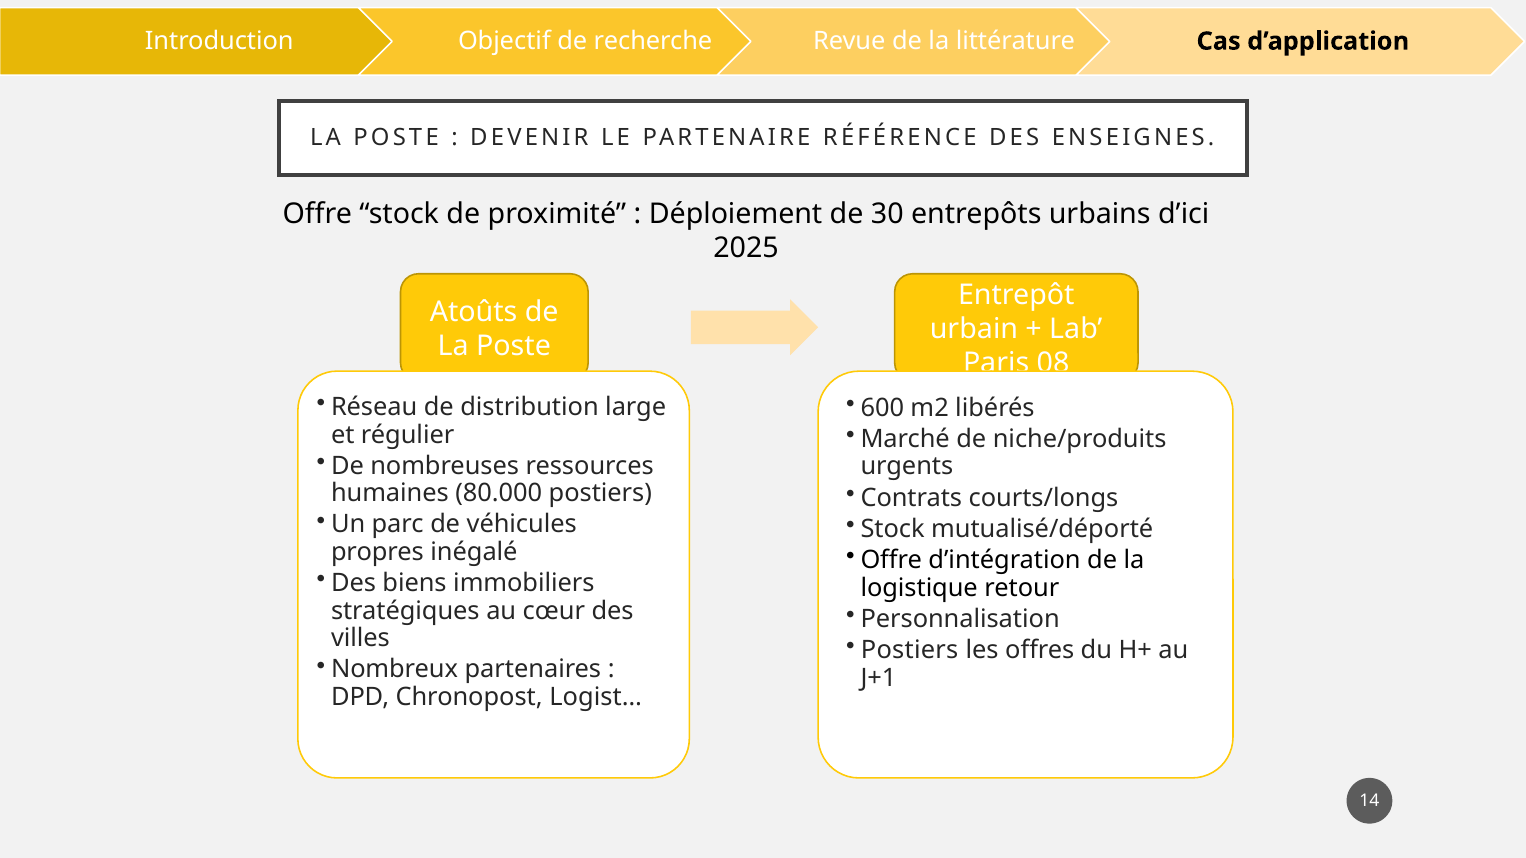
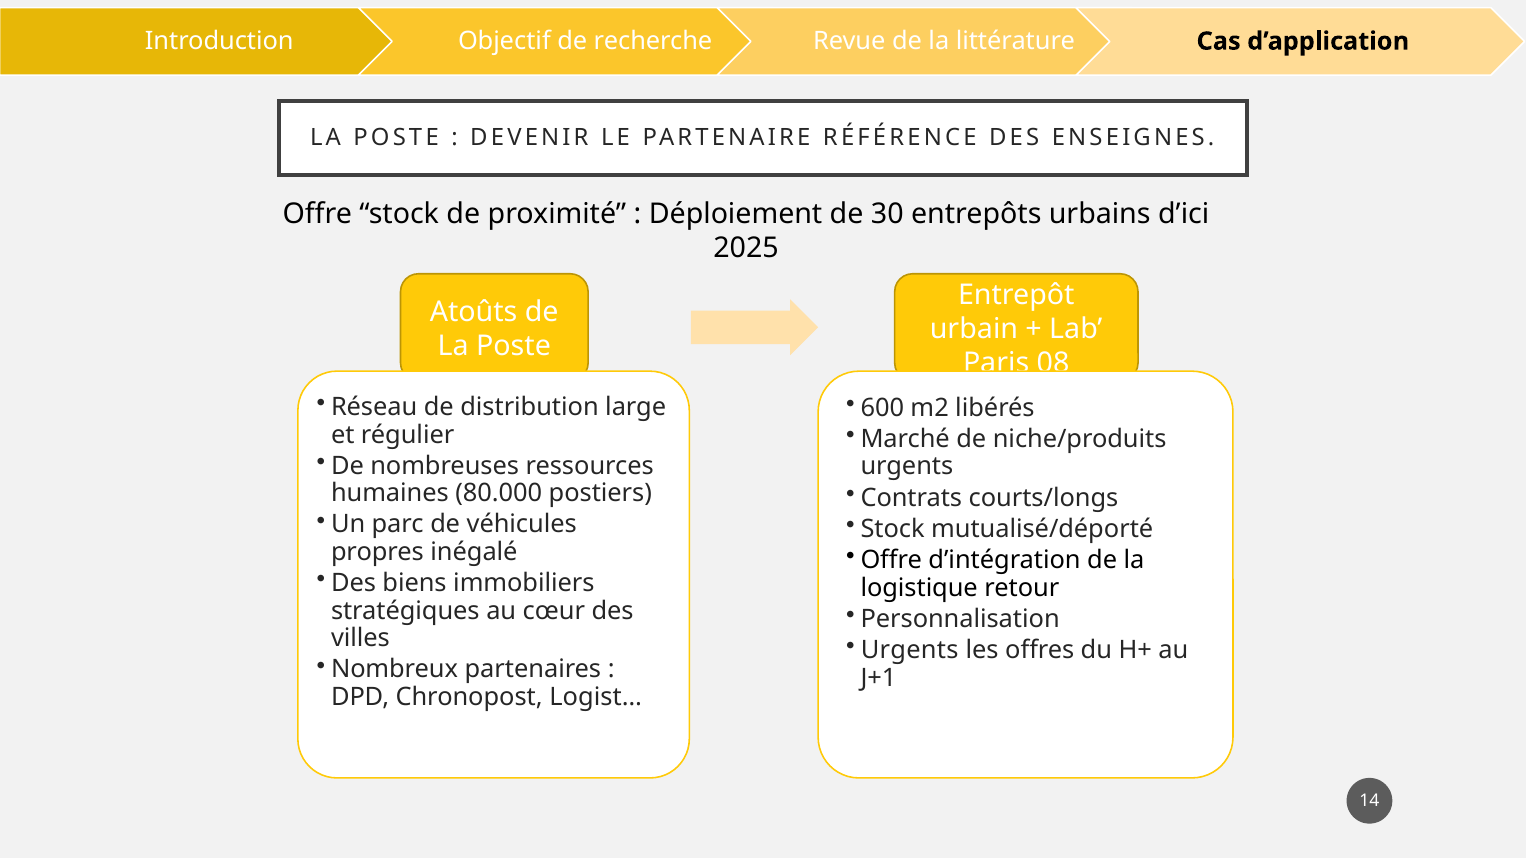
Postiers: Postiers -> Urgents (910, 651)
